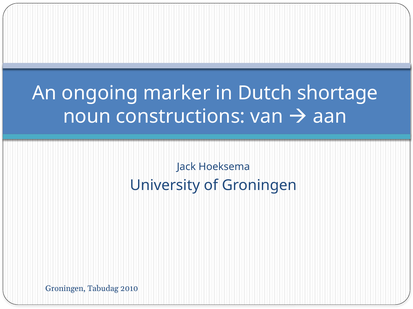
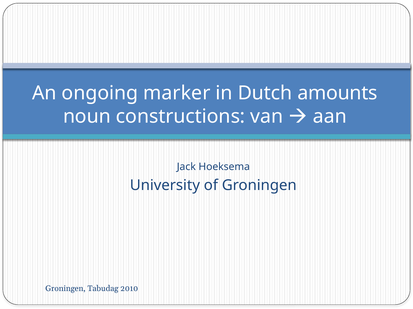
shortage: shortage -> amounts (338, 93)
